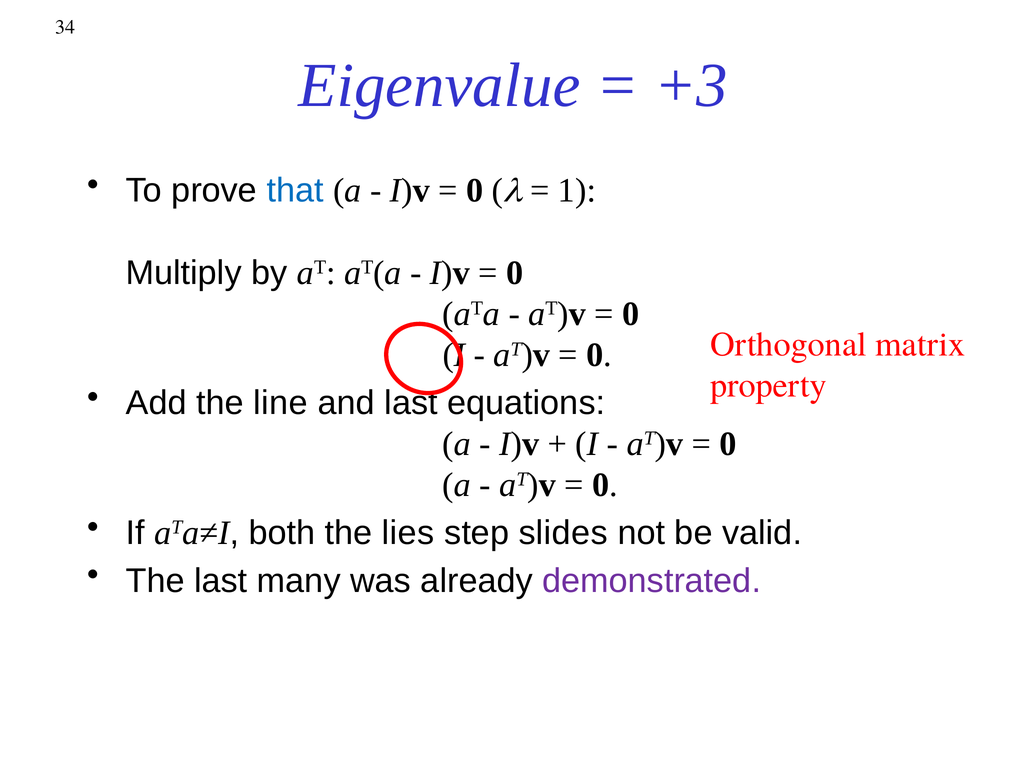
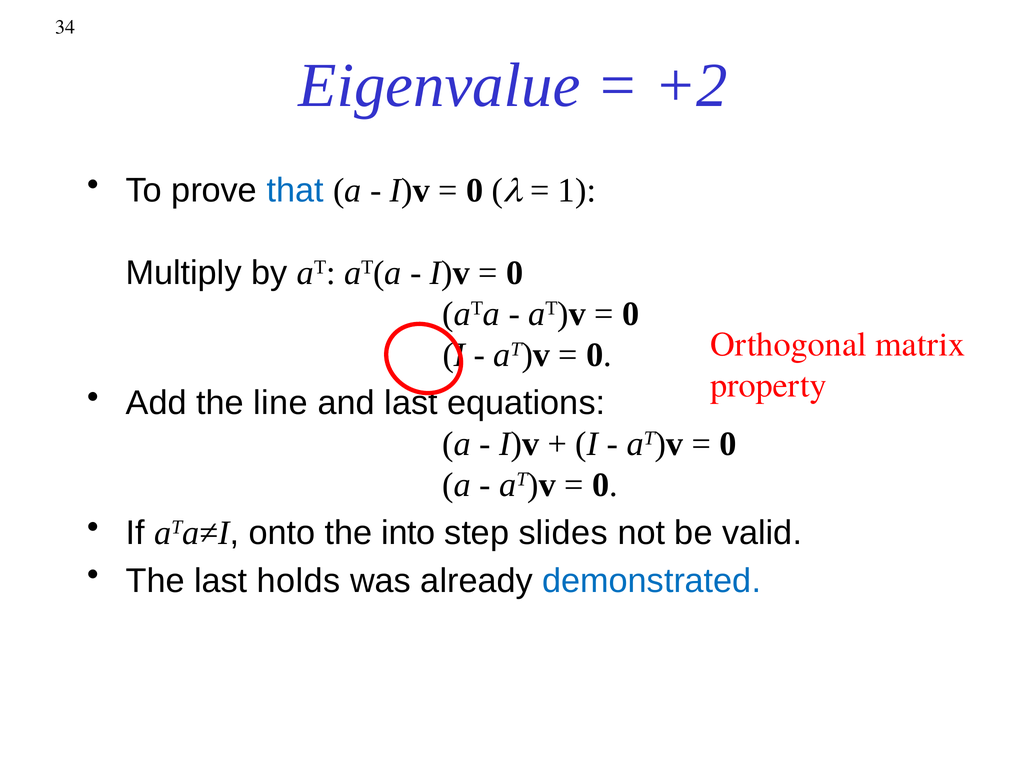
+3: +3 -> +2 (691, 86)
both: both -> onto (282, 533)
lies: lies -> into (408, 533)
many: many -> holds (299, 581)
demonstrated colour: purple -> blue (652, 581)
